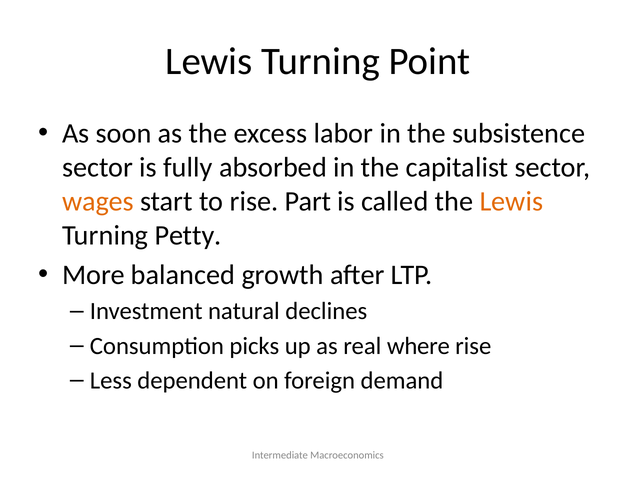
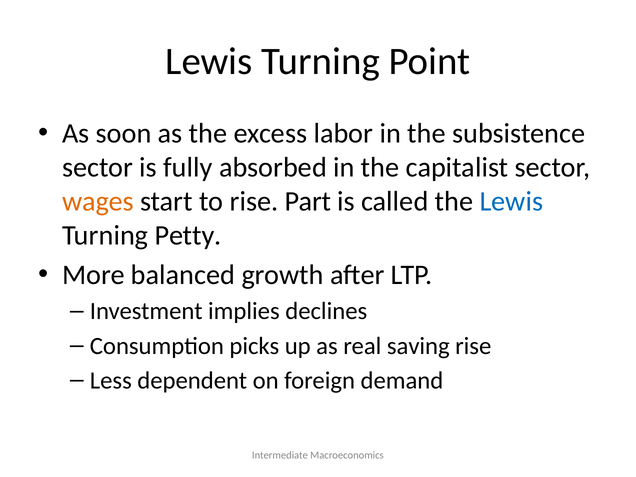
Lewis colour: orange -> blue (511, 201)
natural: natural -> implies (244, 311)
where: where -> saving (418, 346)
